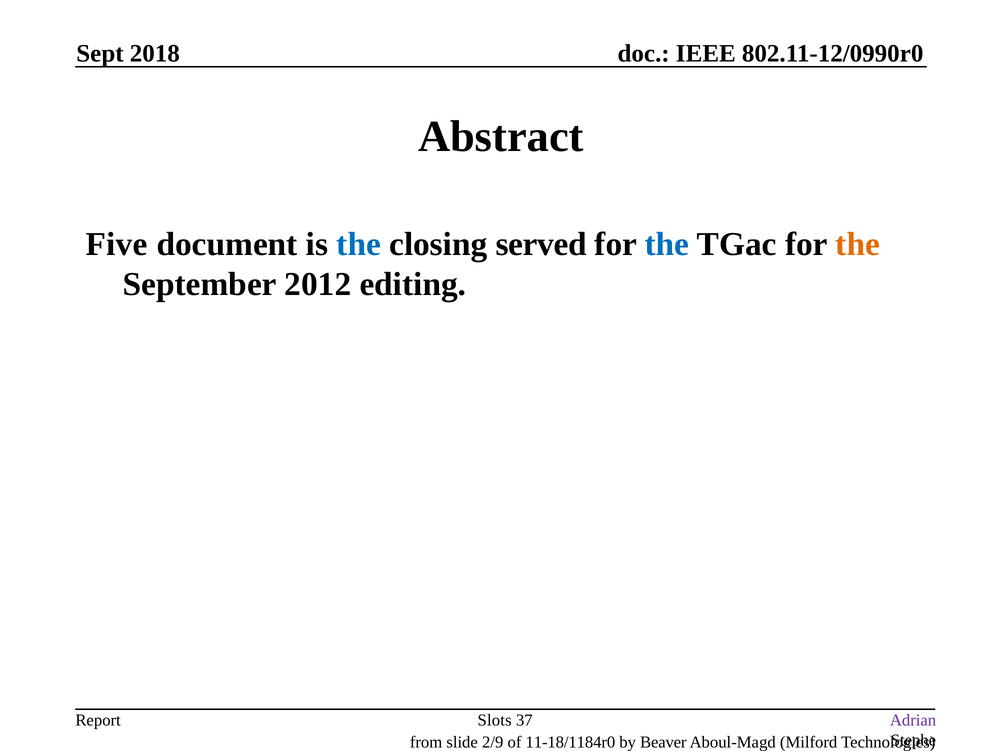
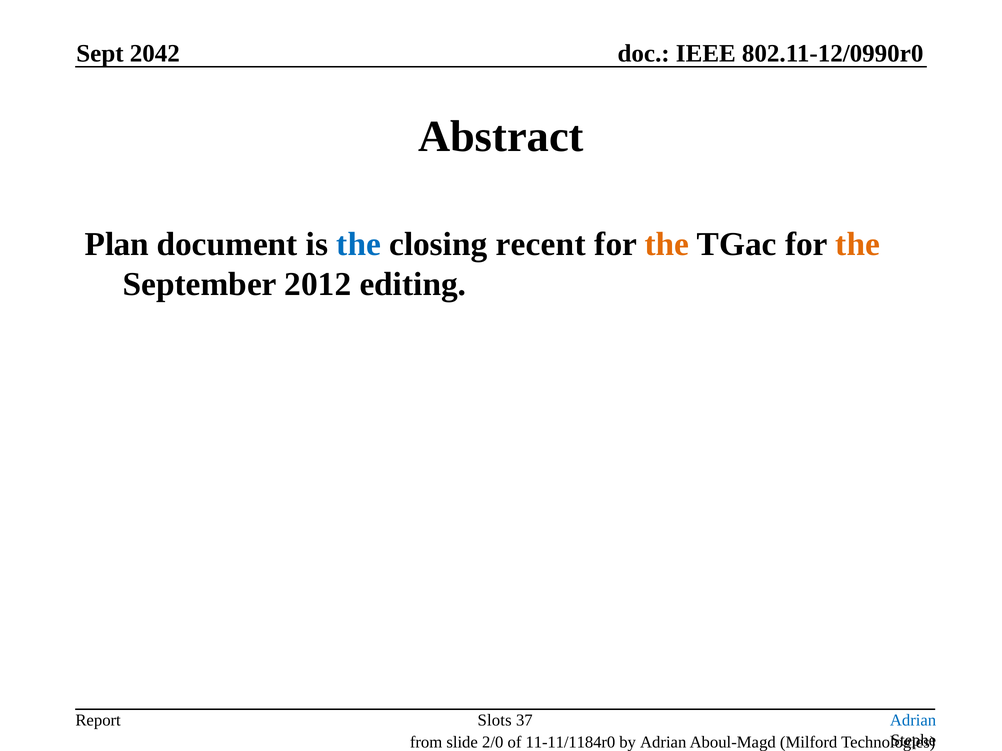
2018: 2018 -> 2042 (155, 53)
Five: Five -> Plan (117, 245)
served: served -> recent (541, 245)
the colour: blue -> orange (667, 245)
Adrian colour: purple -> blue (913, 721)
2/9: 2/9 -> 2/0 (493, 743)
11-18/1184r0: 11-18/1184r0 -> 11-11/1184r0 (570, 743)
by Beaver: Beaver -> Adrian (663, 743)
